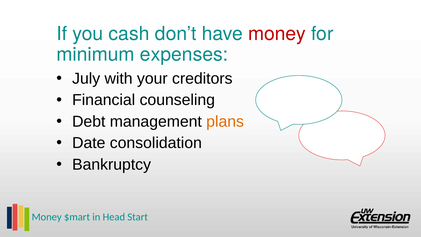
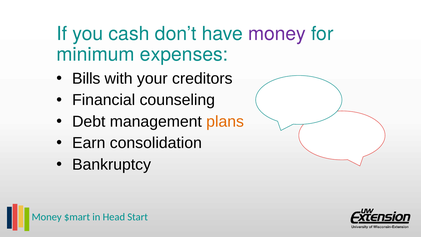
money colour: red -> purple (277, 34)
July: July -> Bills (86, 79)
Date: Date -> Earn (89, 143)
